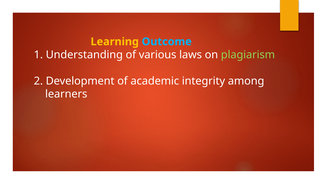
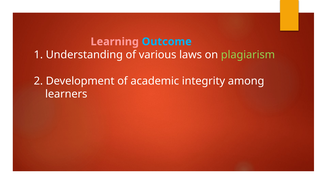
Learning colour: yellow -> pink (115, 42)
